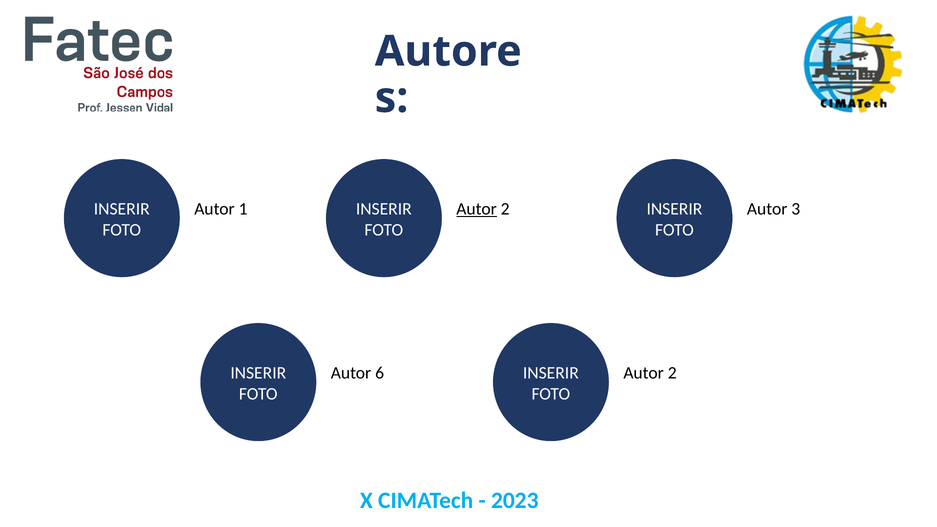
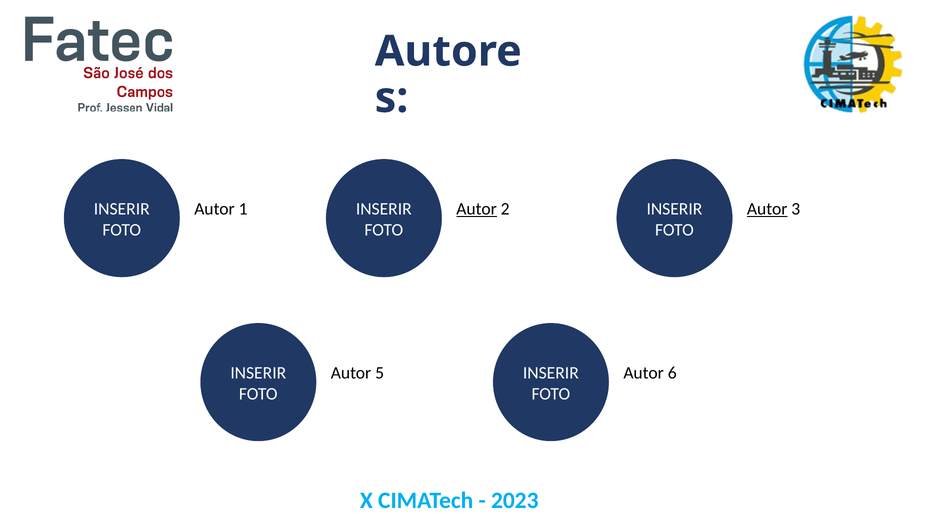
Autor underline: none -> present (767, 209)
6: 6 -> 5 (380, 373)
2: 2 -> 6 (672, 373)
